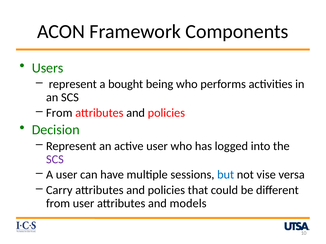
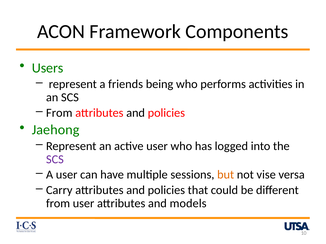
bought: bought -> friends (126, 84)
Decision: Decision -> Jaehong (56, 130)
but colour: blue -> orange (226, 175)
